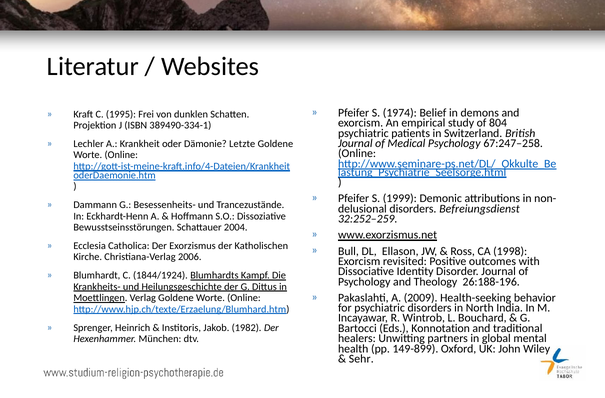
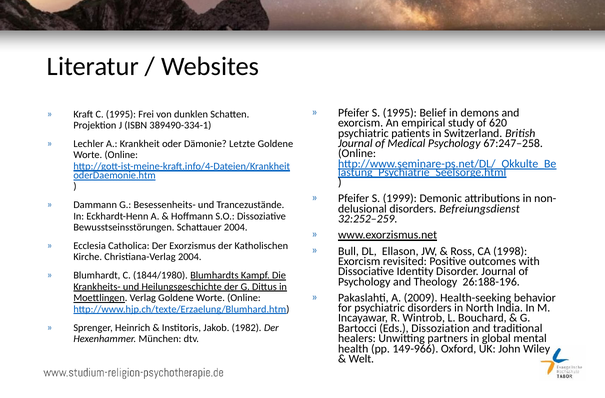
S 1974: 1974 -> 1995 (400, 113)
804: 804 -> 620 (498, 123)
Christiana-Verlag 2006: 2006 -> 2004 (190, 257)
1844/1924: 1844/1924 -> 1844/1980 (160, 275)
Konnotation: Konnotation -> Dissoziation (441, 328)
149-899: 149-899 -> 149-966 (415, 348)
Sehr: Sehr -> Welt (361, 358)
